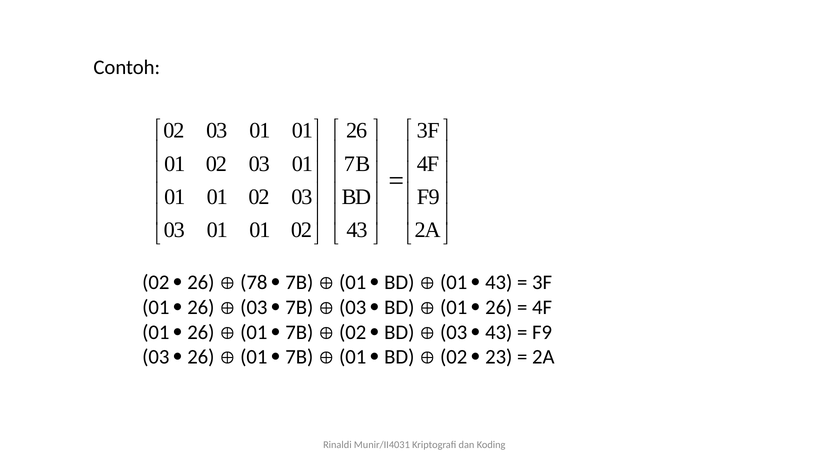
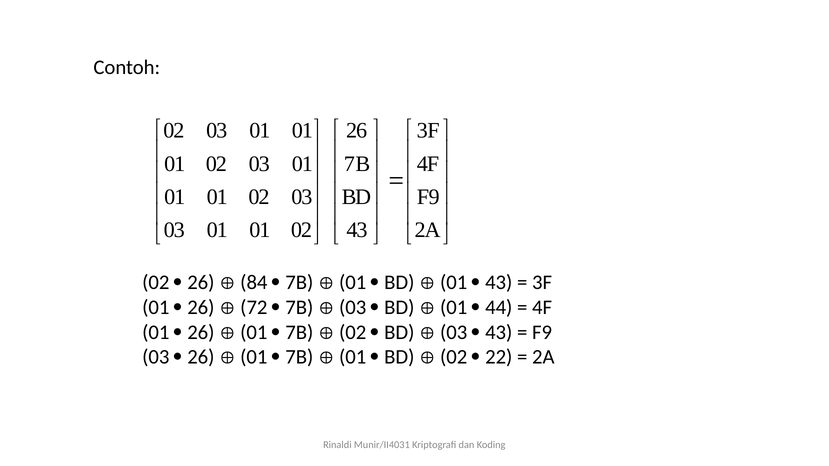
78: 78 -> 84 (254, 283)
03: 03 -> 72 (254, 308)
26: 26 -> 44 (499, 308)
23: 23 -> 22 (499, 357)
